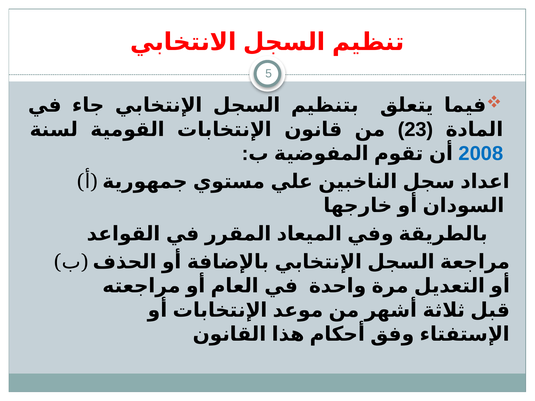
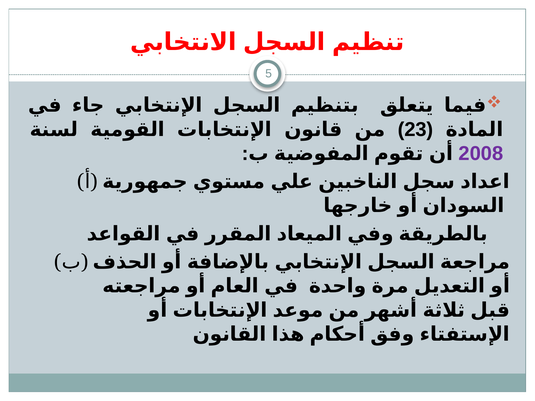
2008 colour: blue -> purple (481, 154)
